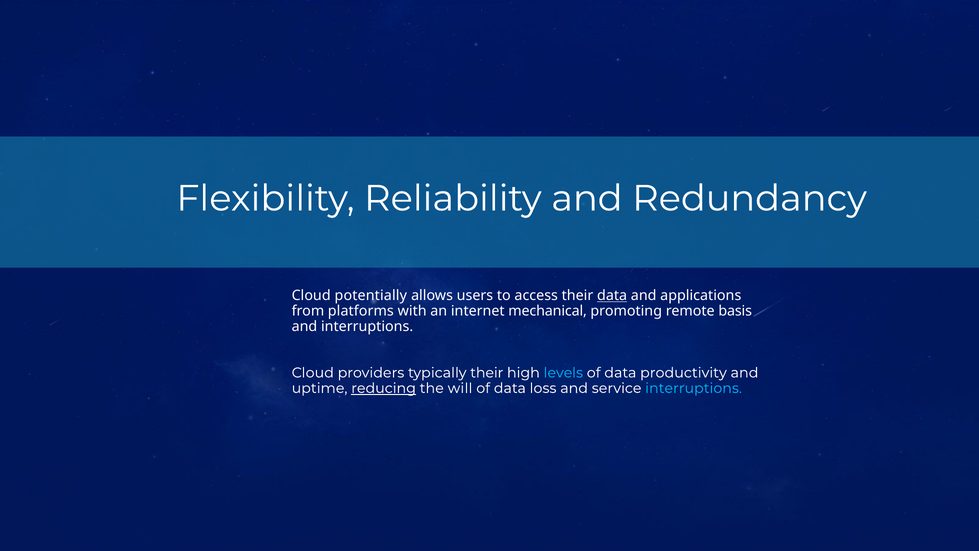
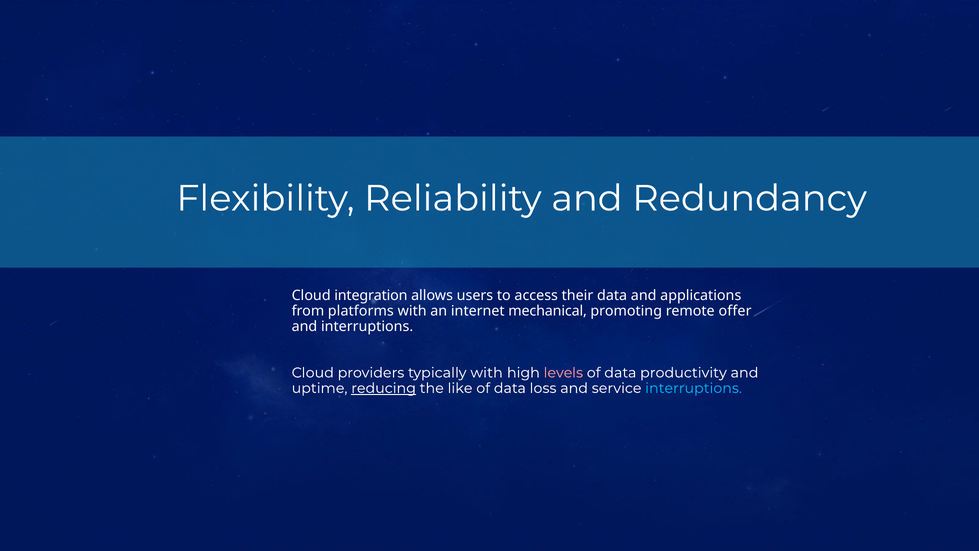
potentially: potentially -> integration (371, 295)
data underline: present -> none (612, 295)
basis: basis -> offer (735, 311)
typically their: their -> with (487, 373)
levels colour: light blue -> pink (563, 373)
will: will -> like (460, 388)
